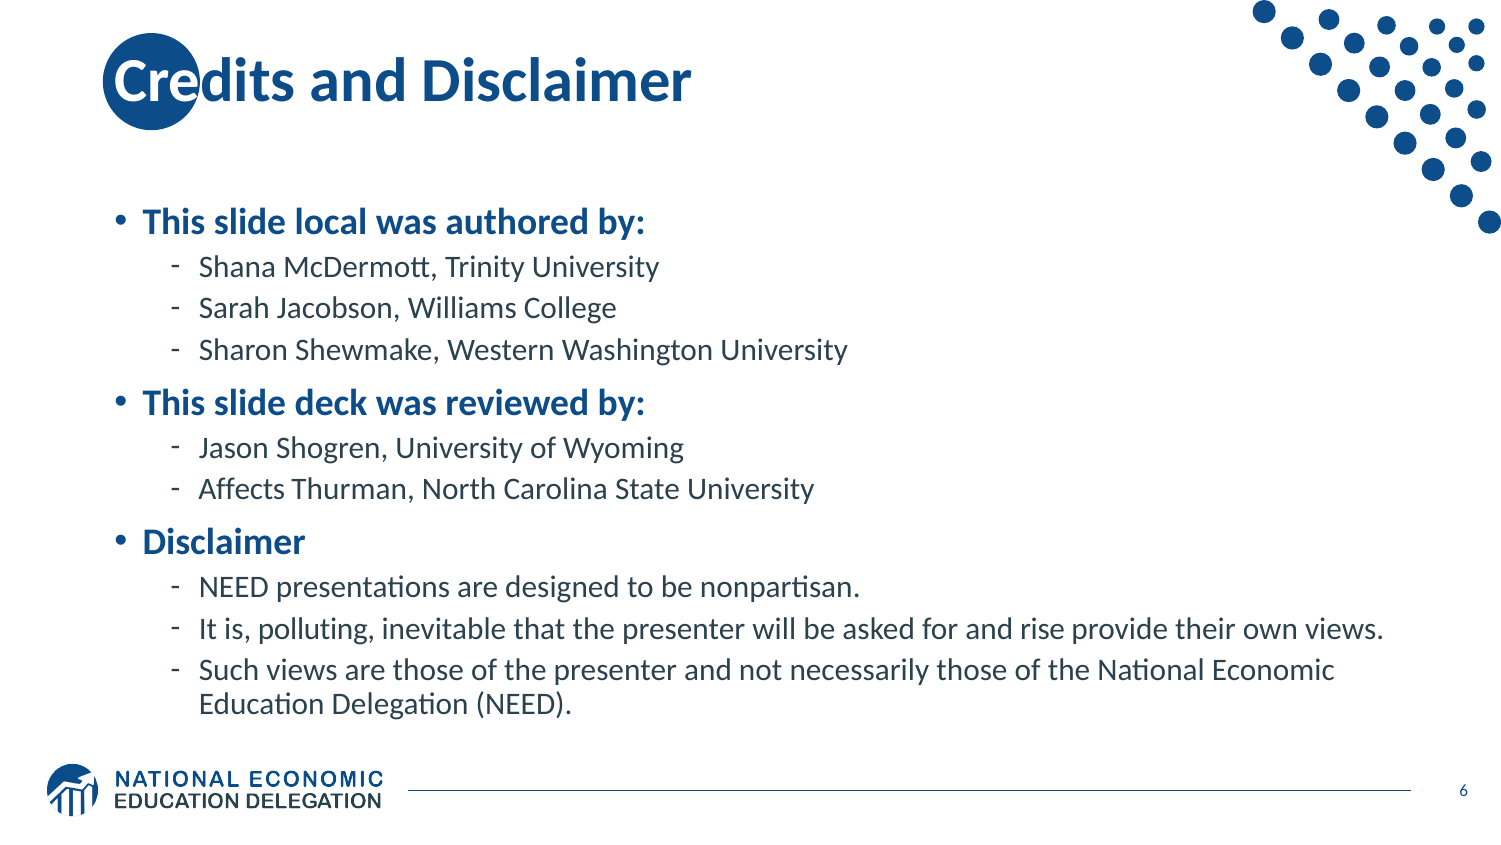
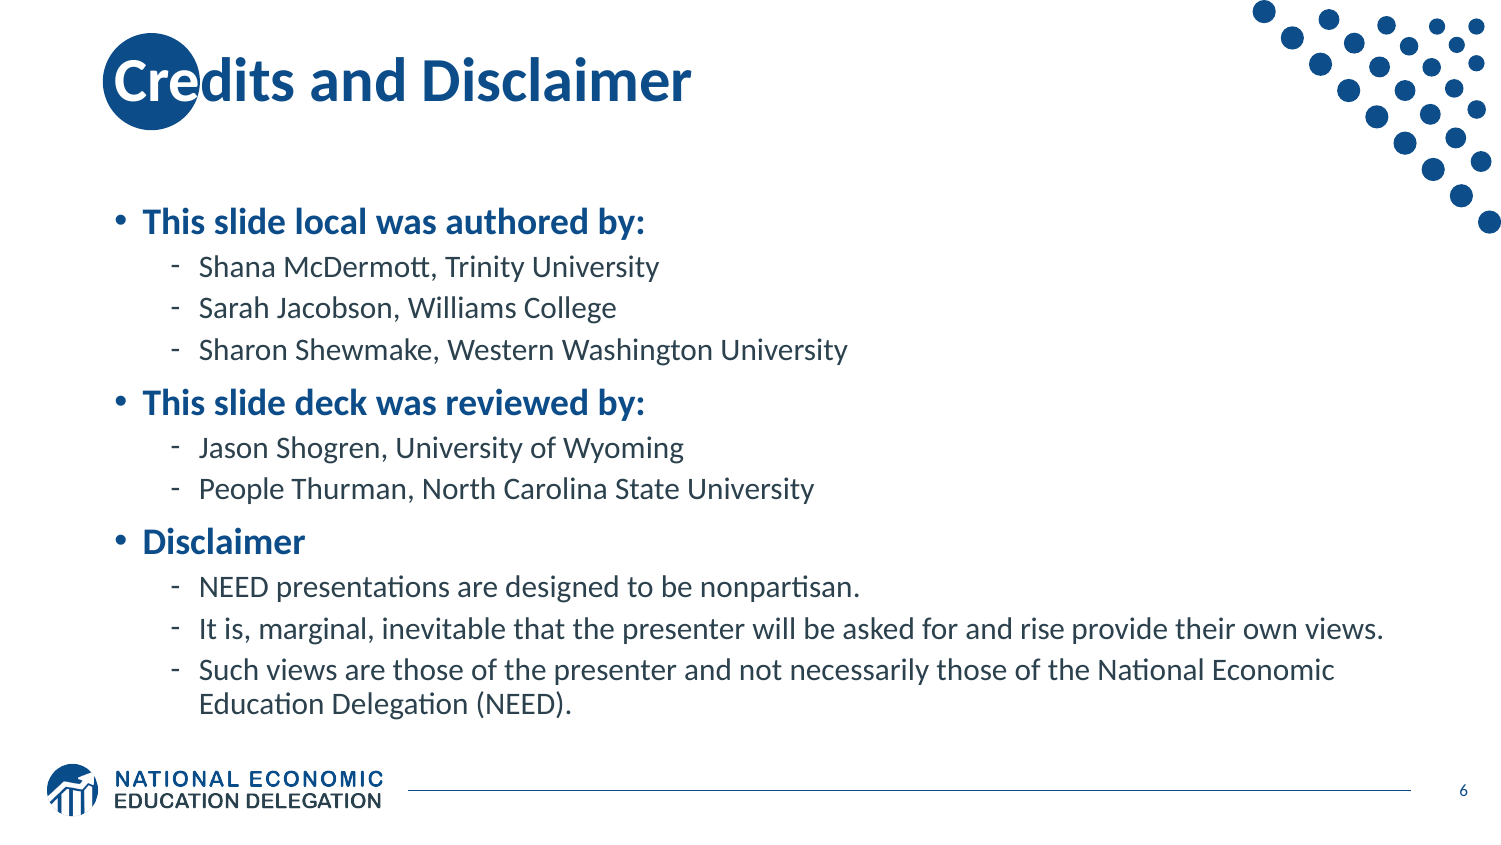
Affects: Affects -> People (242, 489)
polluting: polluting -> marginal (317, 628)
